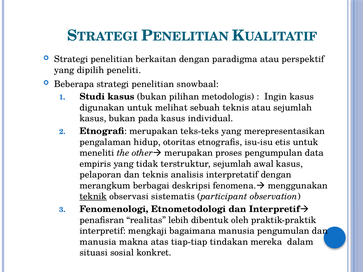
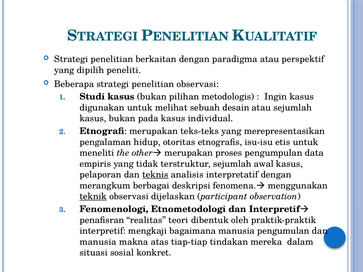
penelitian snowbaal: snowbaal -> observasi (198, 84)
sebuah teknis: teknis -> desain (236, 108)
teknis underline: none -> present (155, 175)
sistematis: sistematis -> dijelaskan (173, 197)
lebih: lebih -> teori (178, 220)
